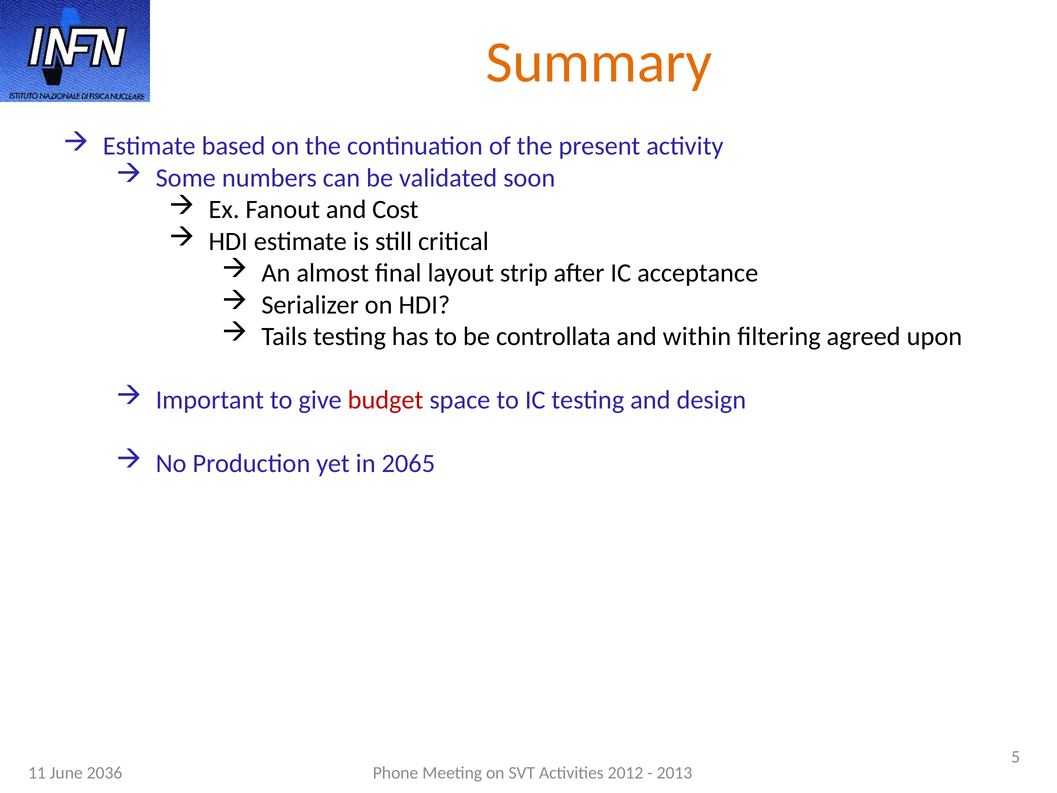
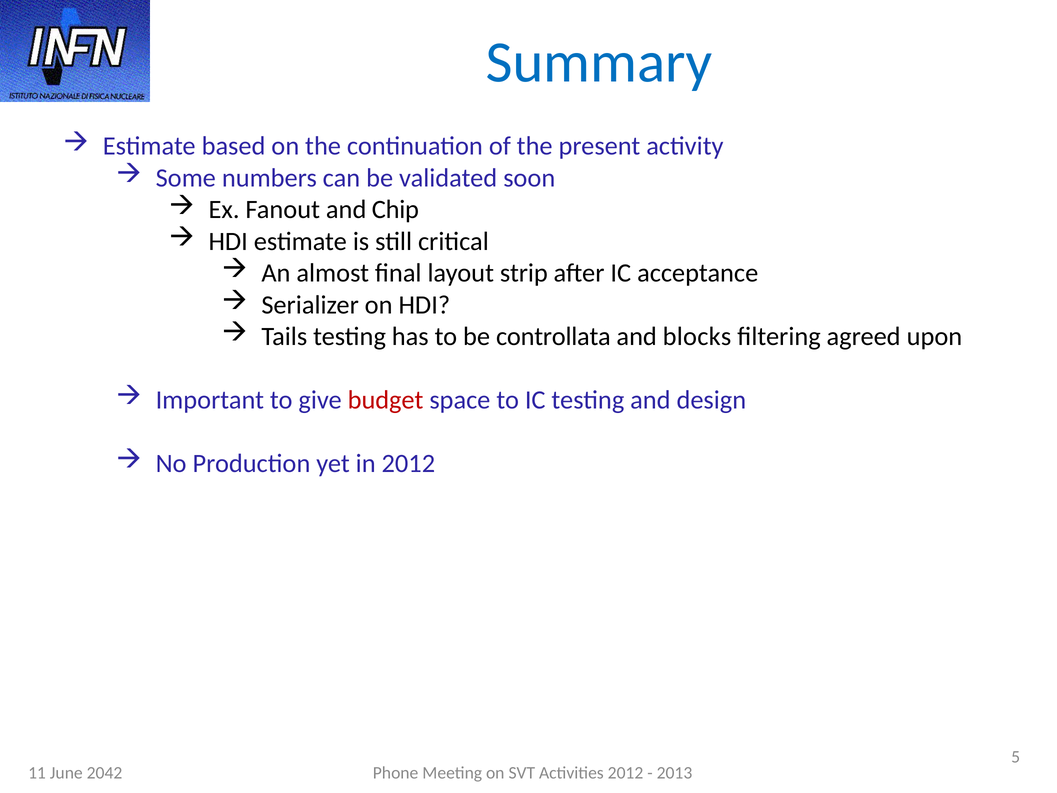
Summary colour: orange -> blue (599, 62)
Cost: Cost -> Chip (395, 210)
within: within -> blocks (697, 336)
in 2065: 2065 -> 2012 (408, 463)
2036: 2036 -> 2042 (105, 773)
